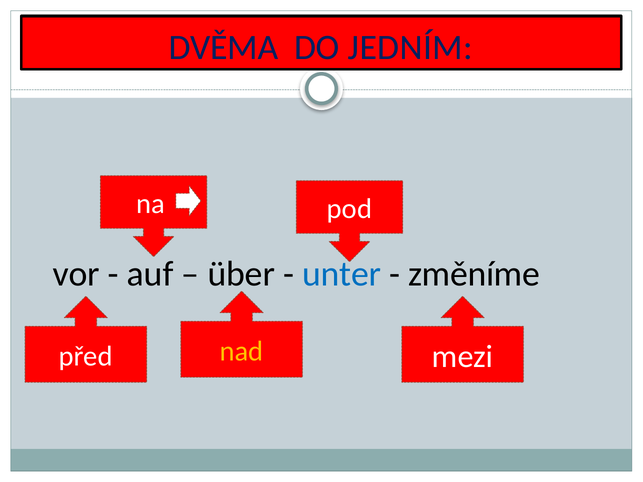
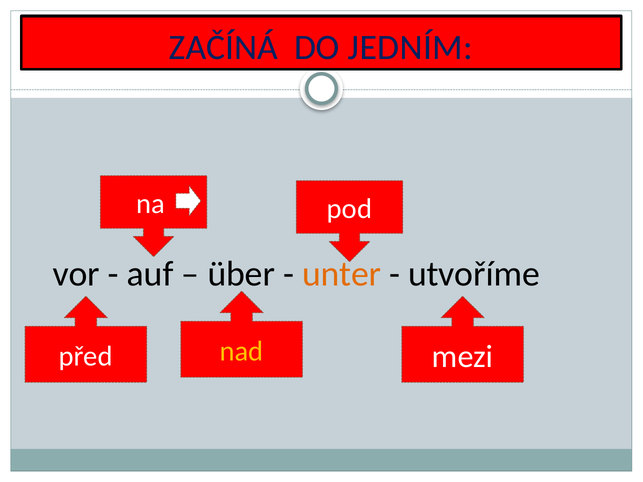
DVĚMA: DVĚMA -> ZAČÍNÁ (223, 47)
unter colour: blue -> orange (342, 274)
změníme: změníme -> utvoříme (474, 274)
